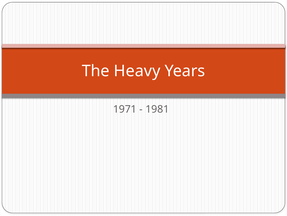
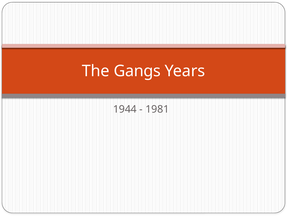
Heavy: Heavy -> Gangs (137, 71)
1971: 1971 -> 1944 (125, 109)
